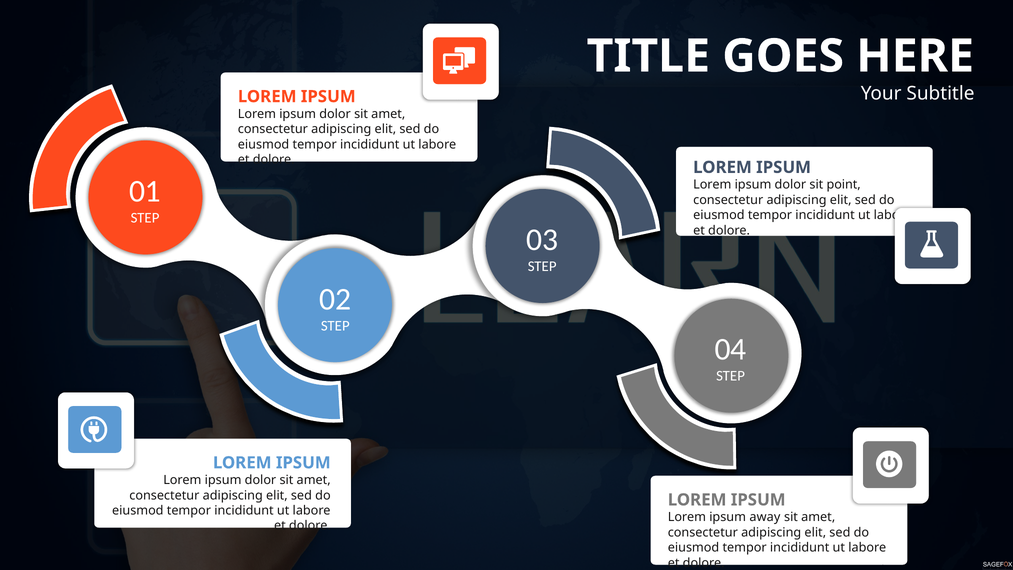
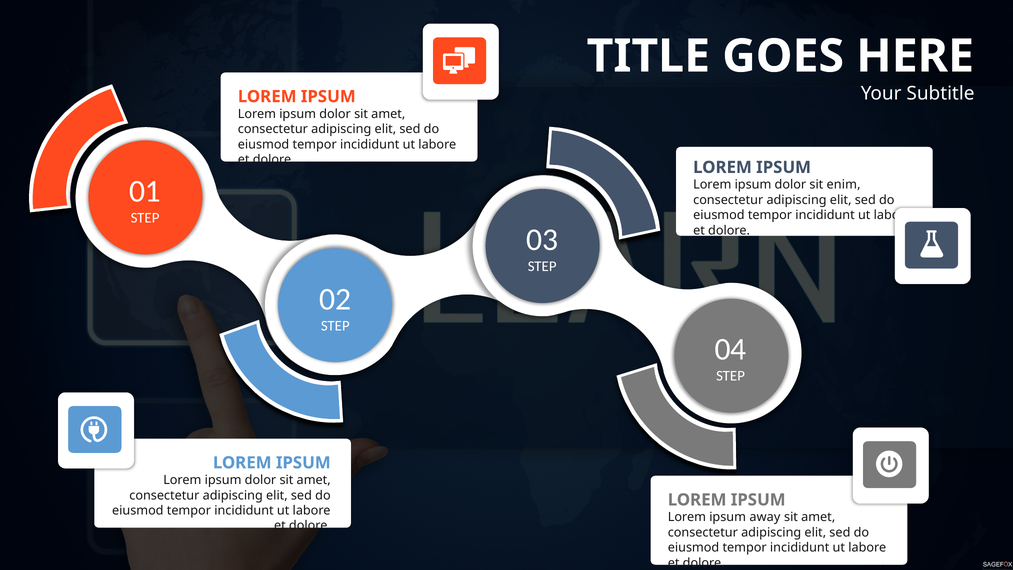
point: point -> enim (844, 185)
